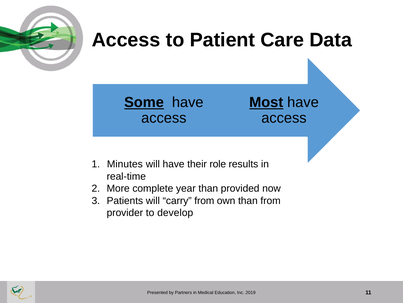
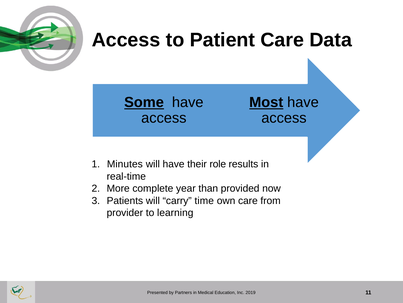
carry from: from -> time (204, 200)
own than: than -> care (248, 200)
develop: develop -> learning (175, 212)
